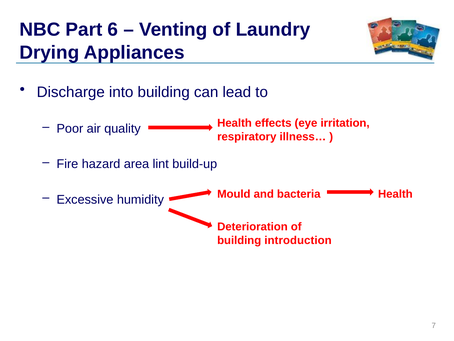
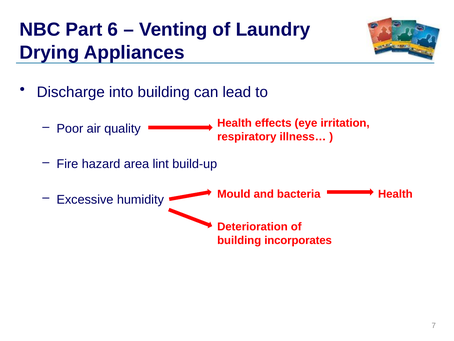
introduction: introduction -> incorporates (298, 240)
